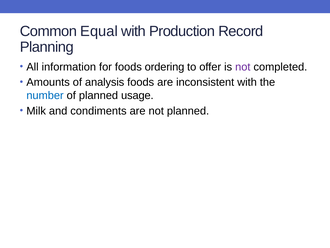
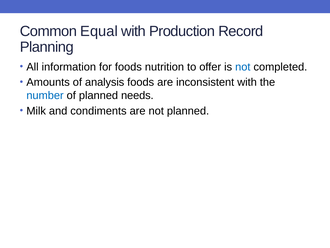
ordering: ordering -> nutrition (164, 67)
not colour: purple -> blue (243, 67)
usage: usage -> needs (137, 95)
